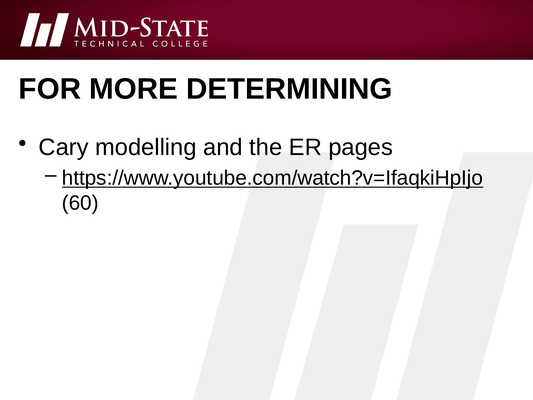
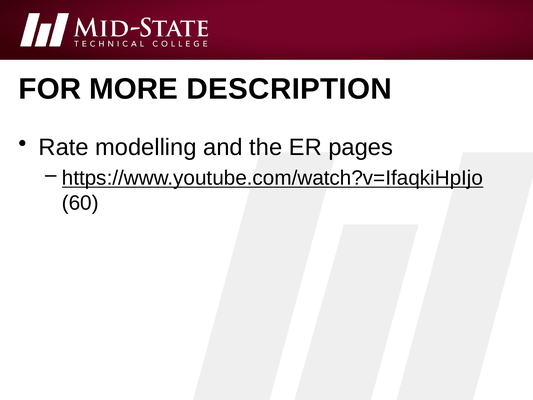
DETERMINING: DETERMINING -> DESCRIPTION (289, 89)
Cary: Cary -> Rate (64, 147)
